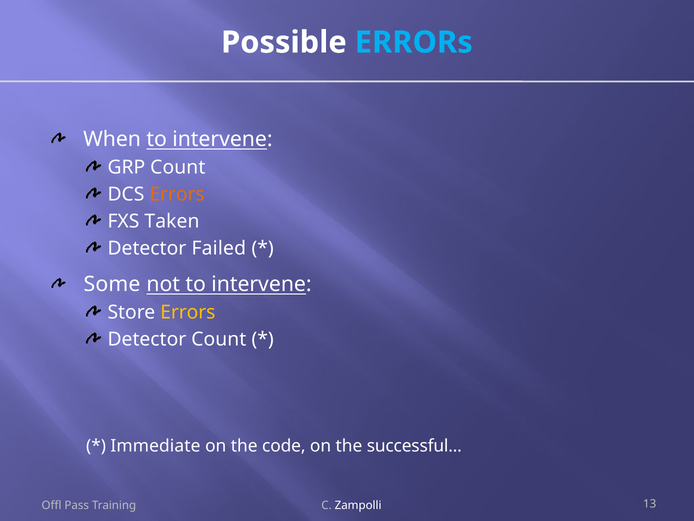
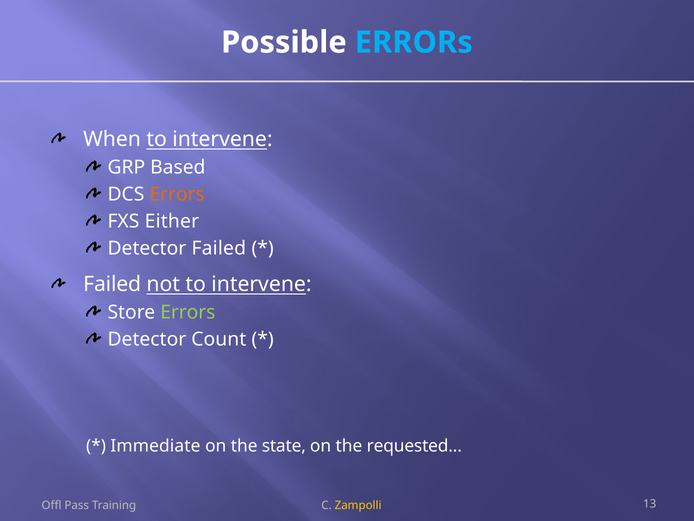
GRP Count: Count -> Based (178, 167)
Taken: Taken -> Either (172, 221)
Some: Some -> Failed (112, 284)
Errors colour: yellow -> light green (188, 312)
code: code -> state (284, 445)
successful: successful -> requested (414, 445)
Zampolli colour: white -> yellow (358, 505)
